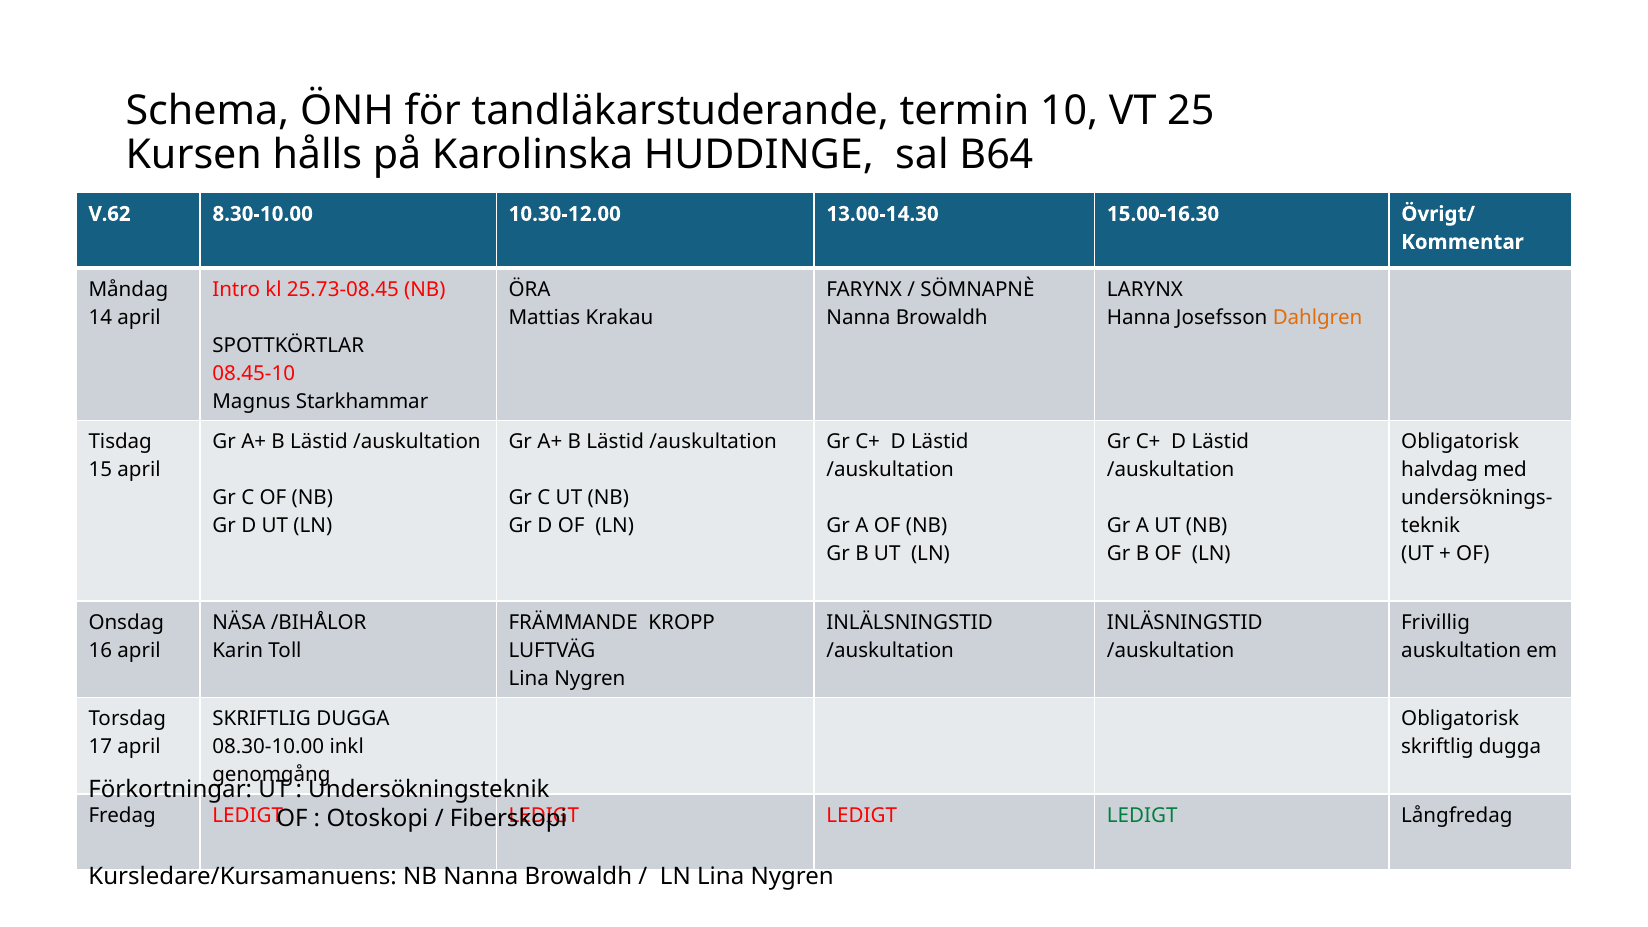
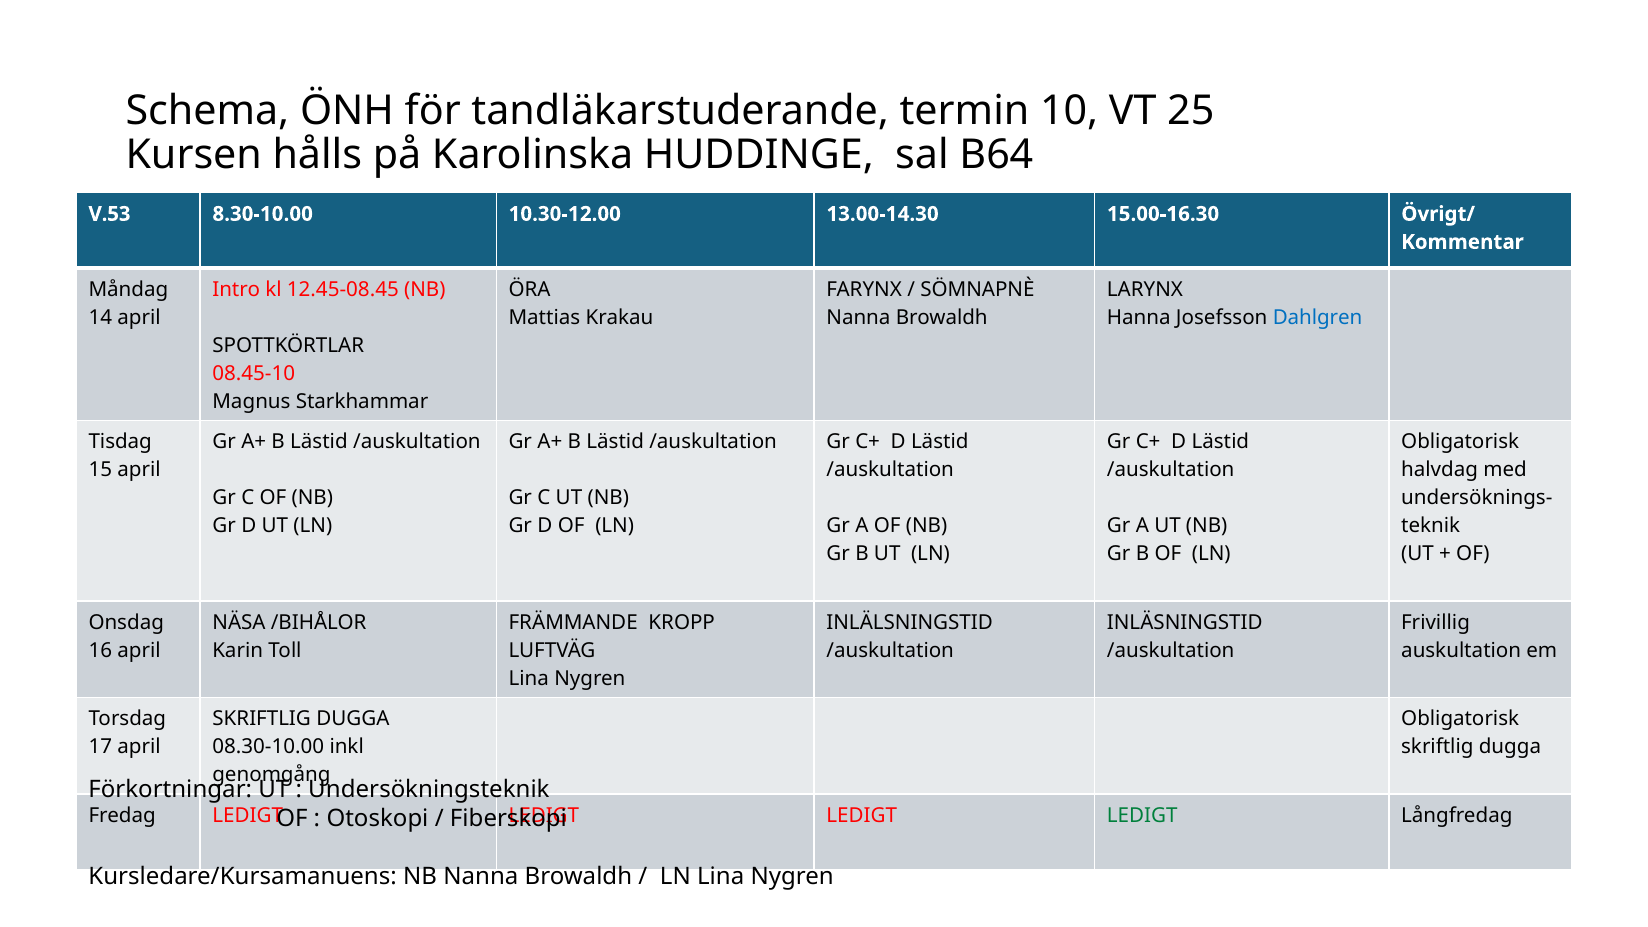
V.62: V.62 -> V.53 (110, 214)
25.73-08.45: 25.73-08.45 -> 12.45-08.45 (343, 289)
Dahlgren colour: orange -> blue (1318, 317)
